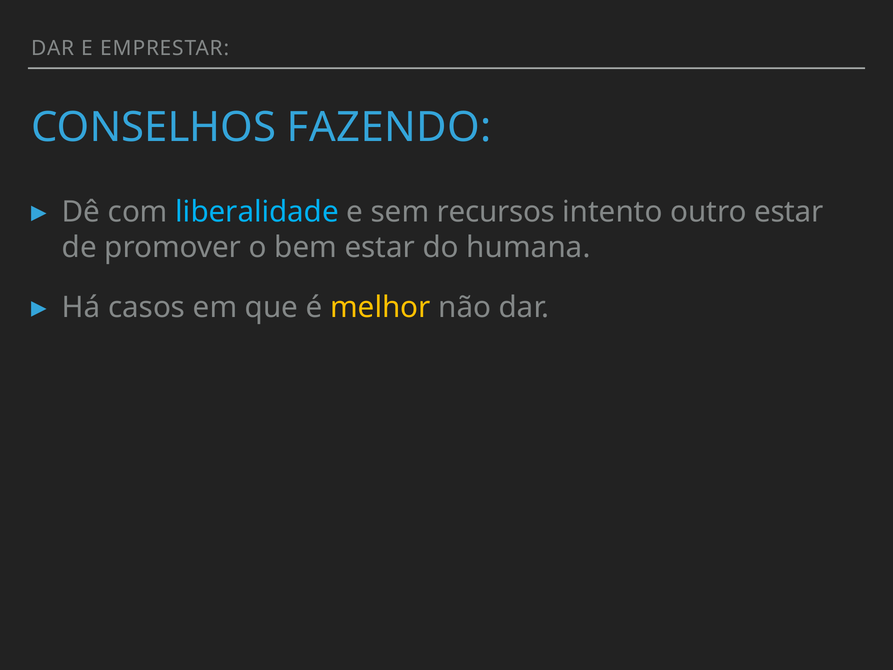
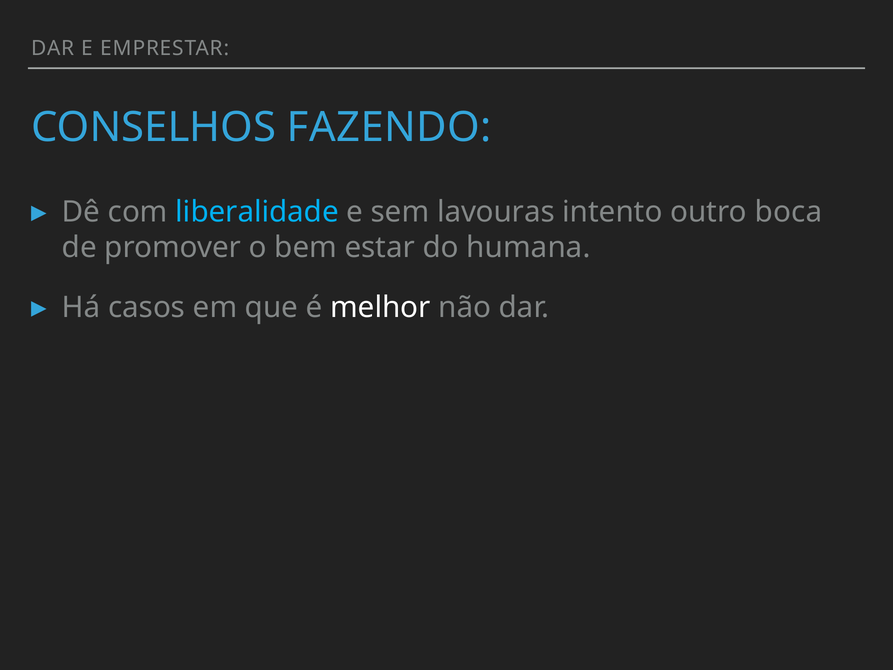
recursos: recursos -> lavouras (496, 212)
outro estar: estar -> boca (788, 212)
melhor colour: yellow -> white (380, 307)
